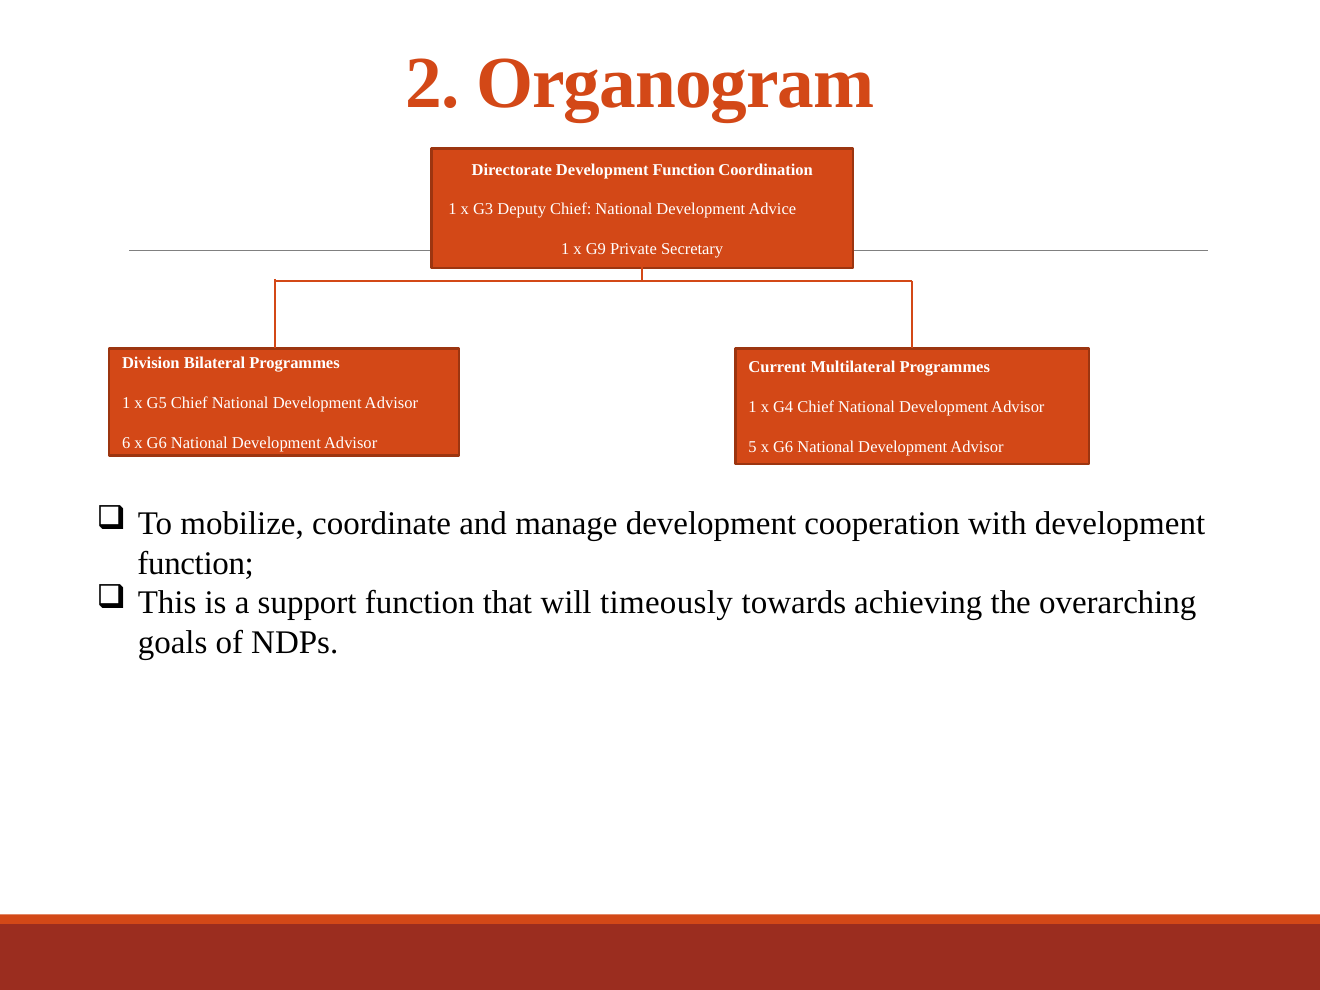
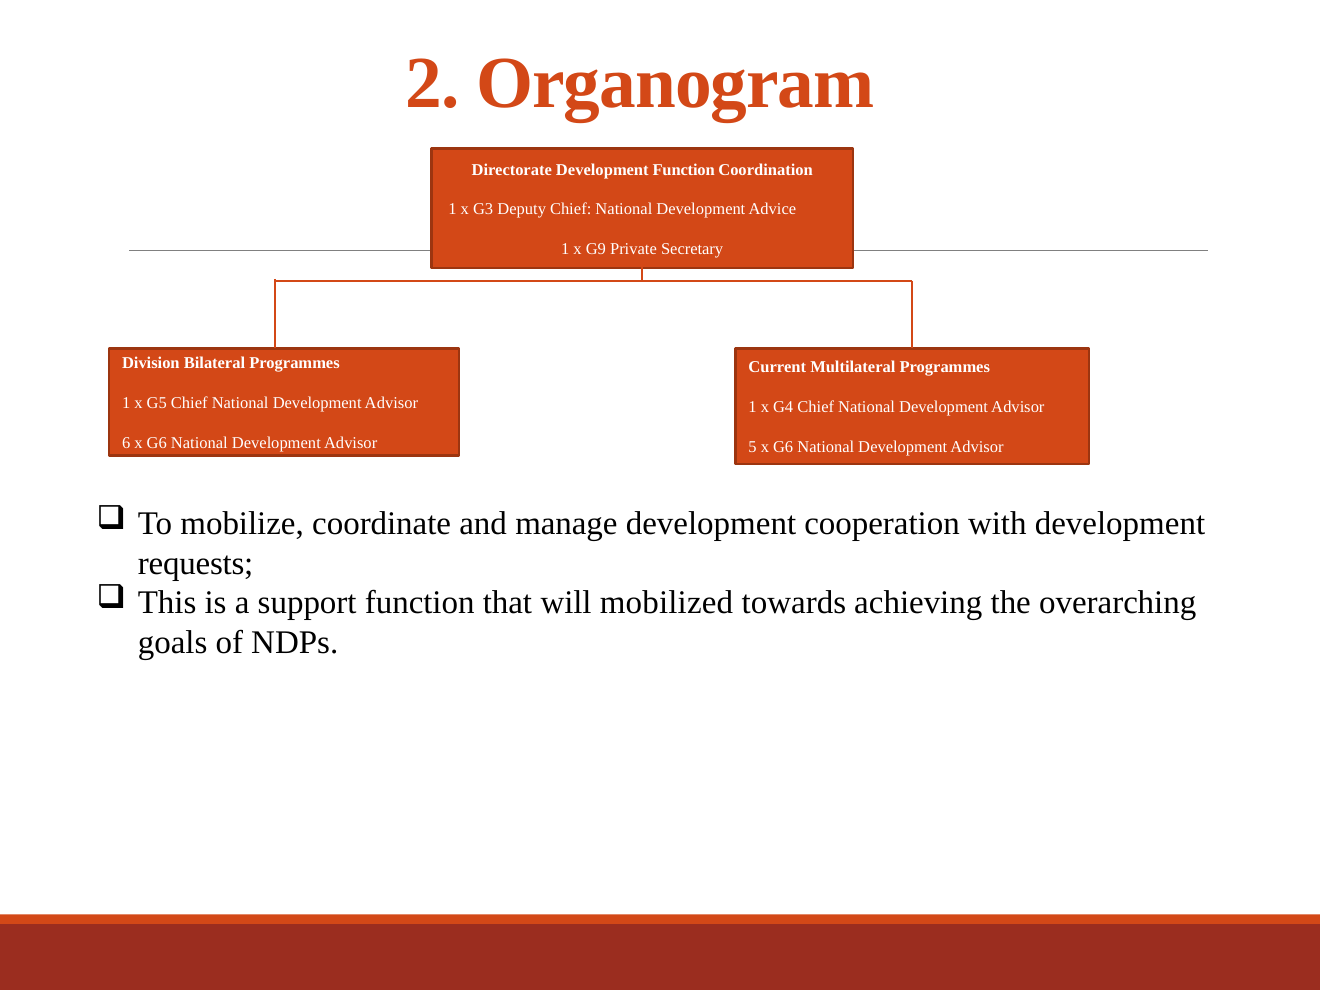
function: function -> requests (196, 563)
timeously: timeously -> mobilized (667, 603)
